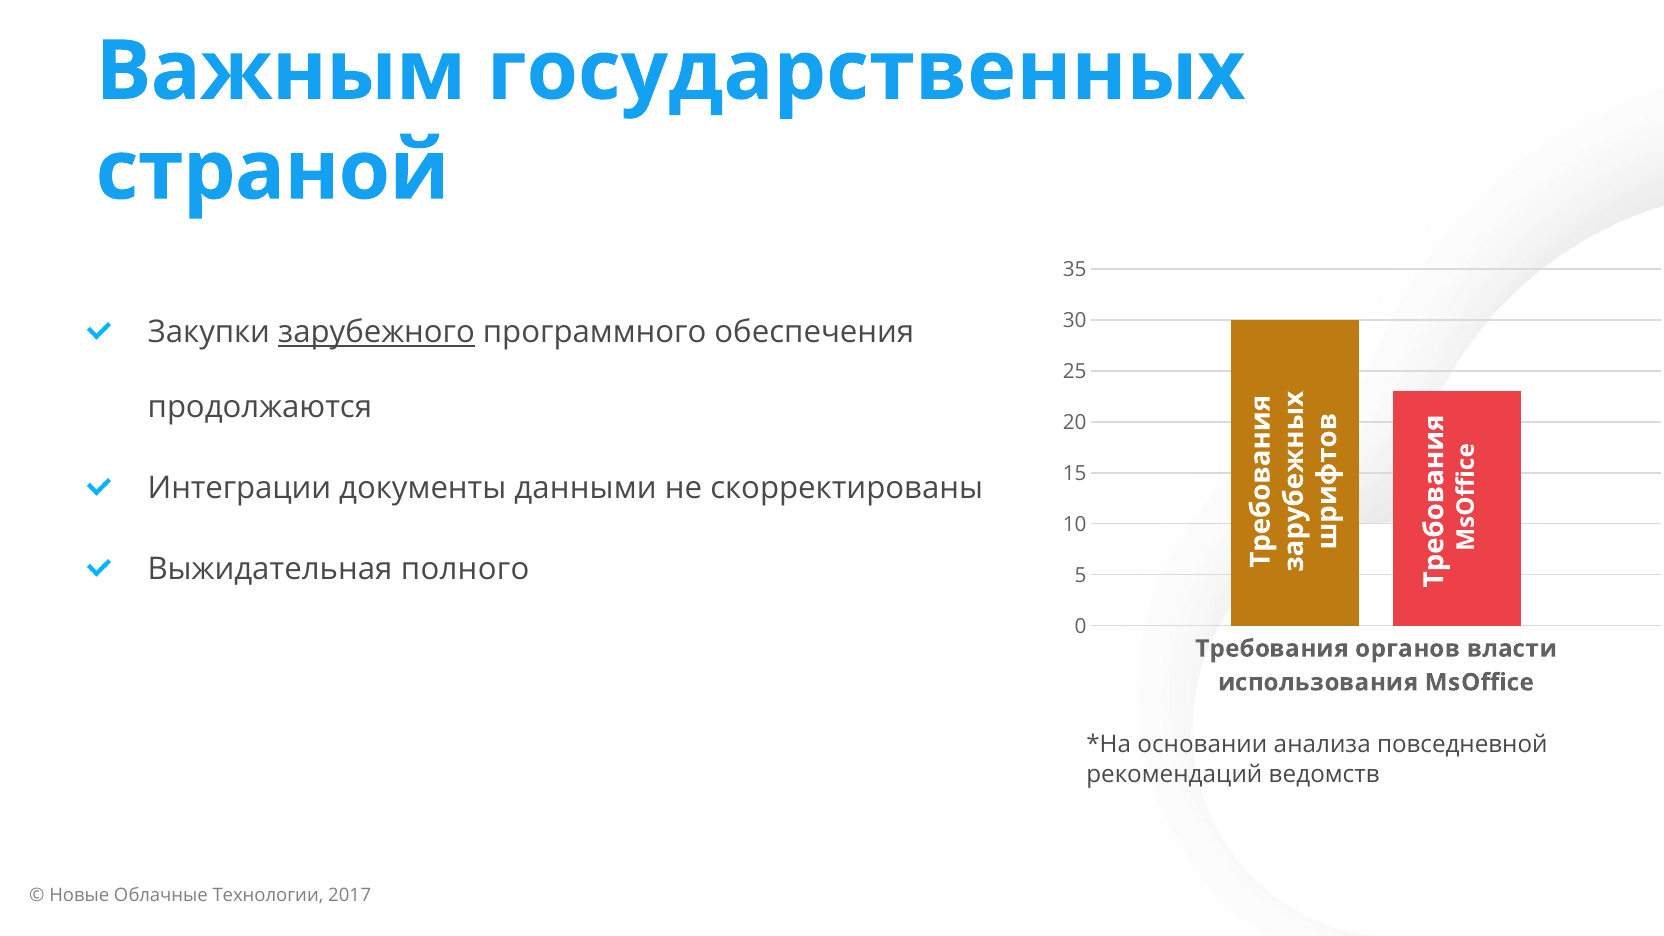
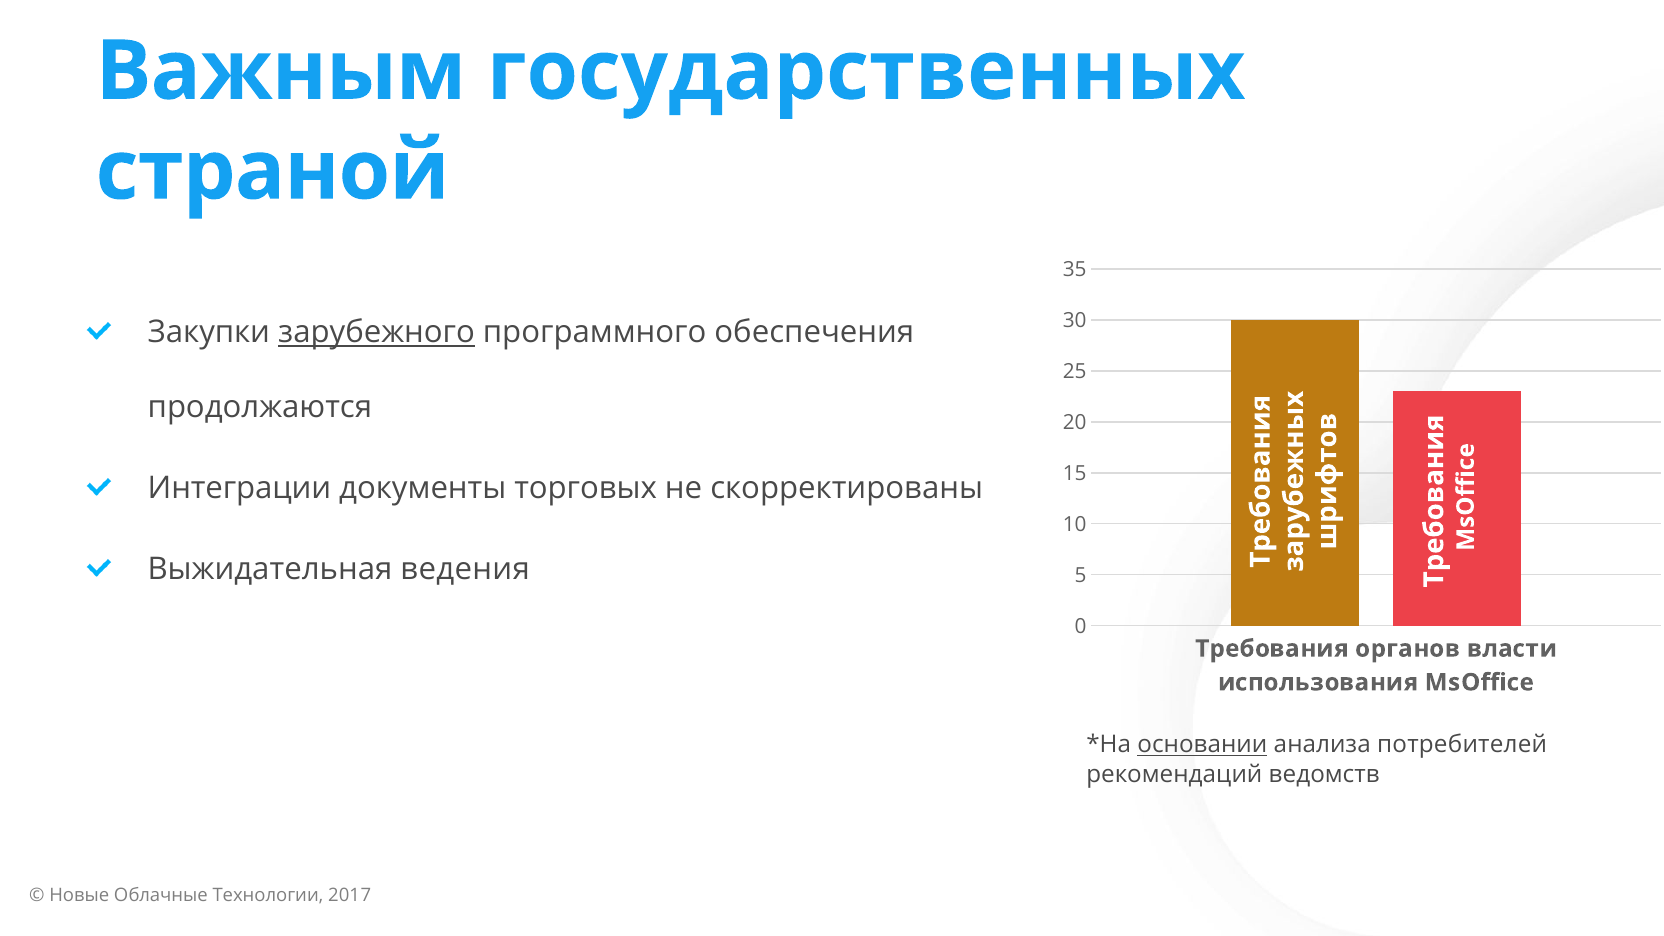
данными: данными -> торговых (586, 488)
полного: полного -> ведения (465, 570)
основании underline: none -> present (1202, 745)
повседневной: повседневной -> потребителей (1462, 745)
